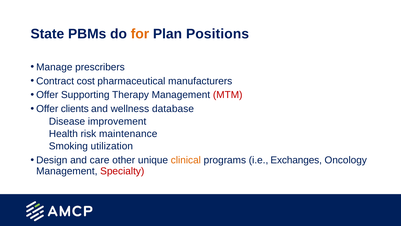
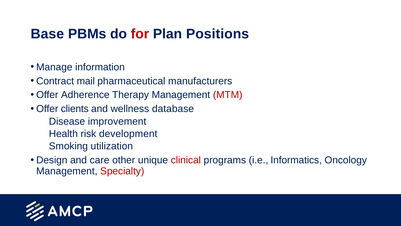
State: State -> Base (47, 34)
for colour: orange -> red (140, 34)
prescribers: prescribers -> information (100, 67)
cost: cost -> mail (86, 81)
Supporting: Supporting -> Adherence (85, 95)
maintenance: maintenance -> development (128, 134)
clinical colour: orange -> red (186, 160)
Exchanges: Exchanges -> Informatics (296, 160)
